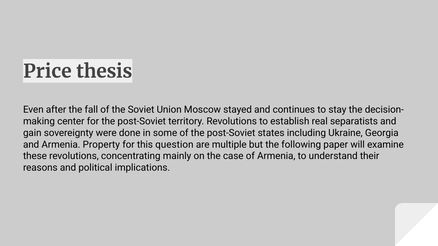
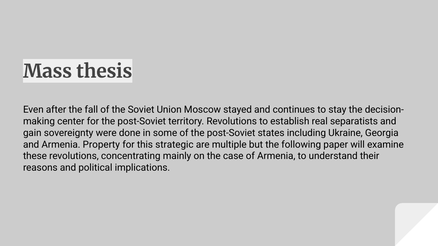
Price: Price -> Mass (48, 71)
question: question -> strategic (174, 145)
